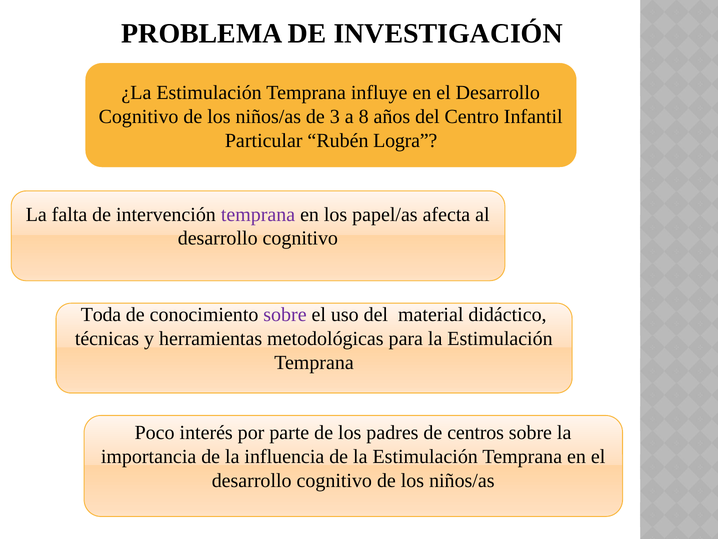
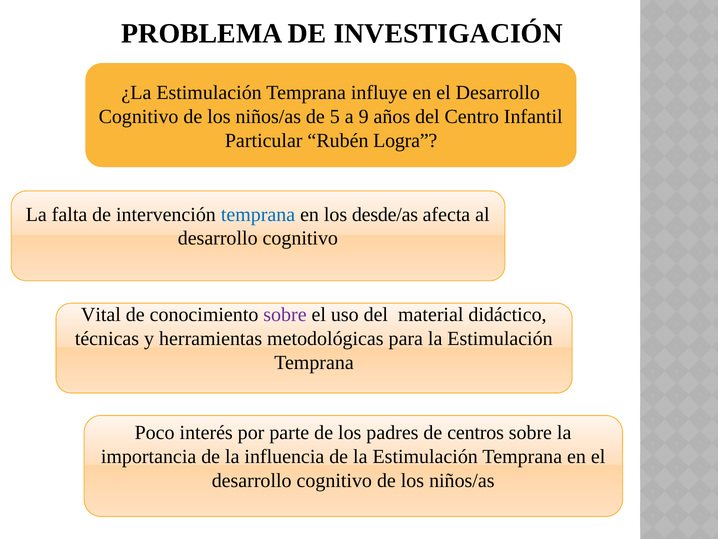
3: 3 -> 5 (335, 116)
8: 8 -> 9 (364, 116)
temprana colour: purple -> blue (258, 214)
papel/as: papel/as -> desde/as (385, 214)
Toda: Toda -> Vital (101, 314)
